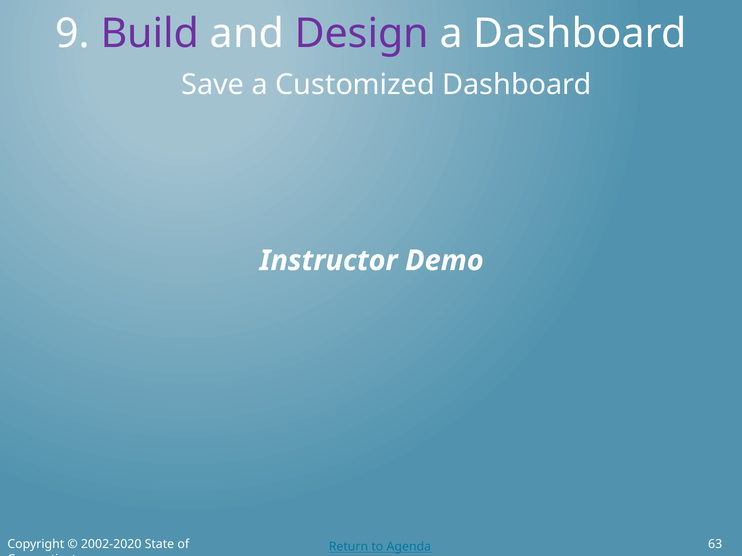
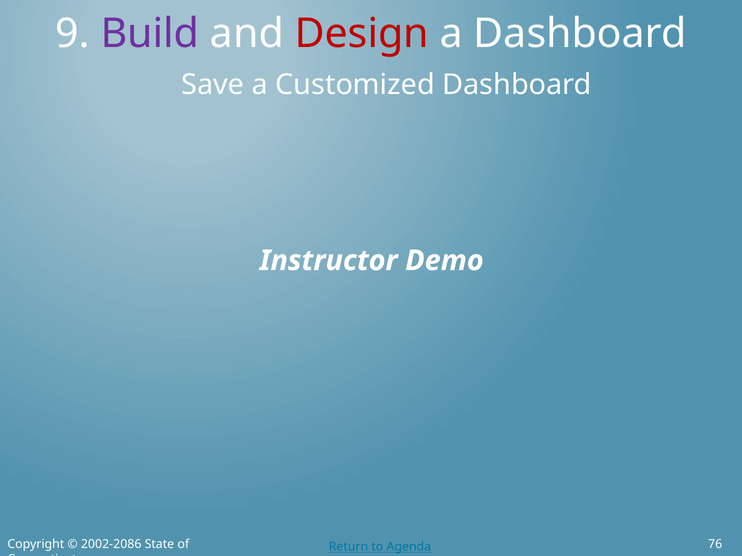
Design colour: purple -> red (362, 34)
2002-2020: 2002-2020 -> 2002-2086 (111, 545)
63: 63 -> 76 (715, 545)
